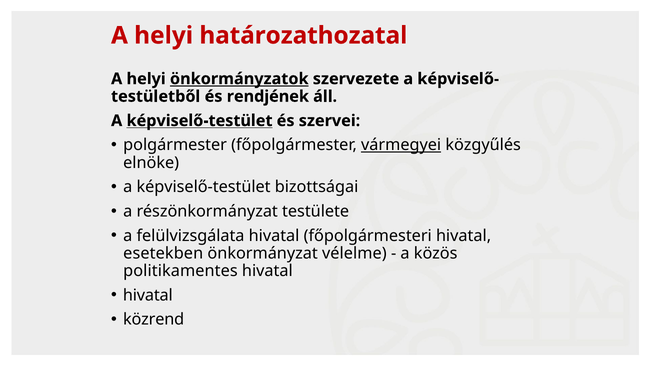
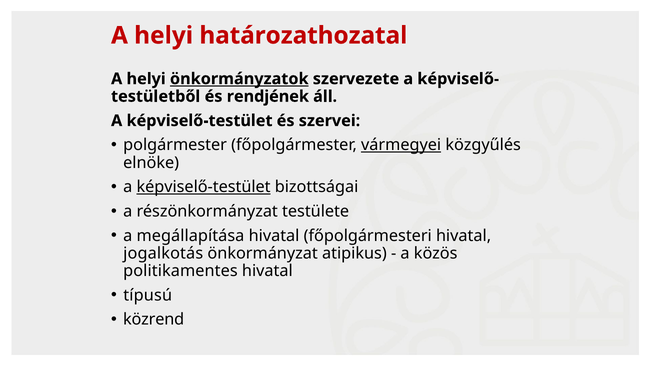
képviselő-testület underline: present -> none (200, 121)
képviselő-testület underline: none -> present (204, 187)
felülvizsgálata: felülvizsgálata -> megállapítása (190, 235)
esetekben: esetekben -> jogalkotás (163, 253)
vélelme: vélelme -> atipikus (354, 253)
hivatal: hivatal -> típusú (148, 295)
